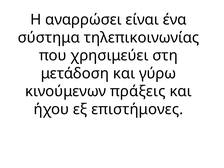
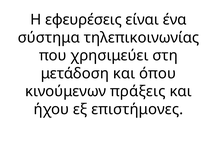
αναρρώσει: αναρρώσει -> εφευρέσεις (83, 20)
γύρω: γύρω -> όπου (158, 73)
